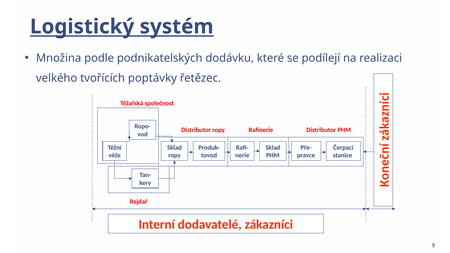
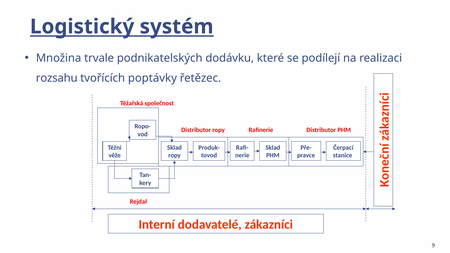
podle: podle -> trvale (99, 58)
velkého: velkého -> rozsahu (57, 78)
